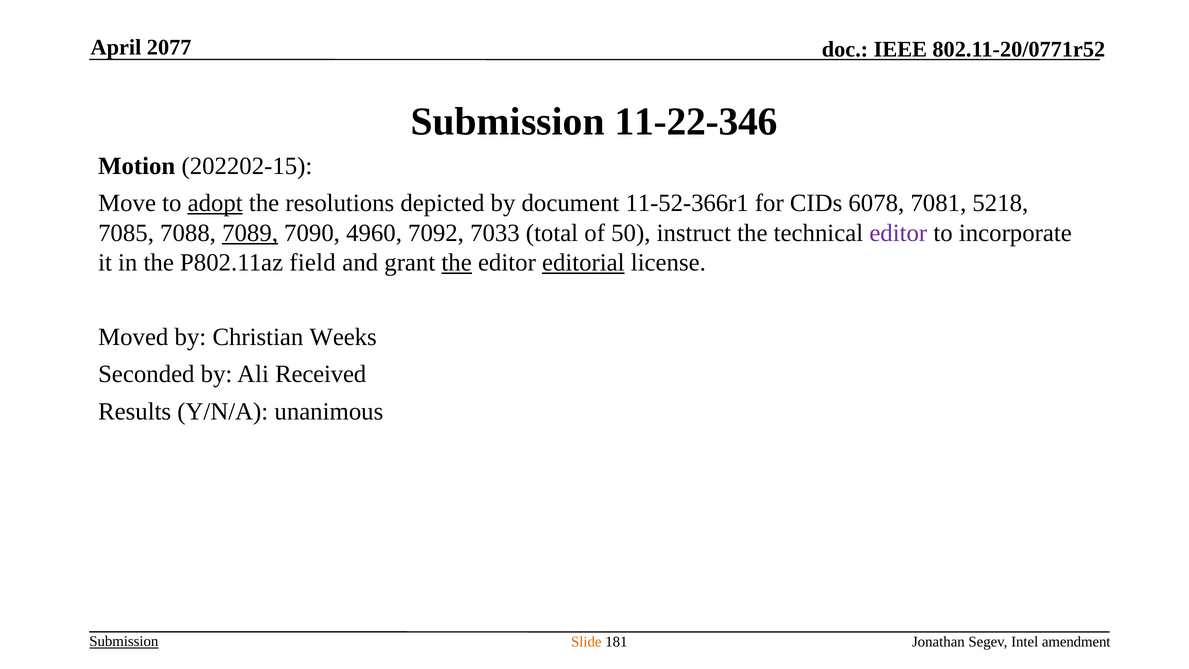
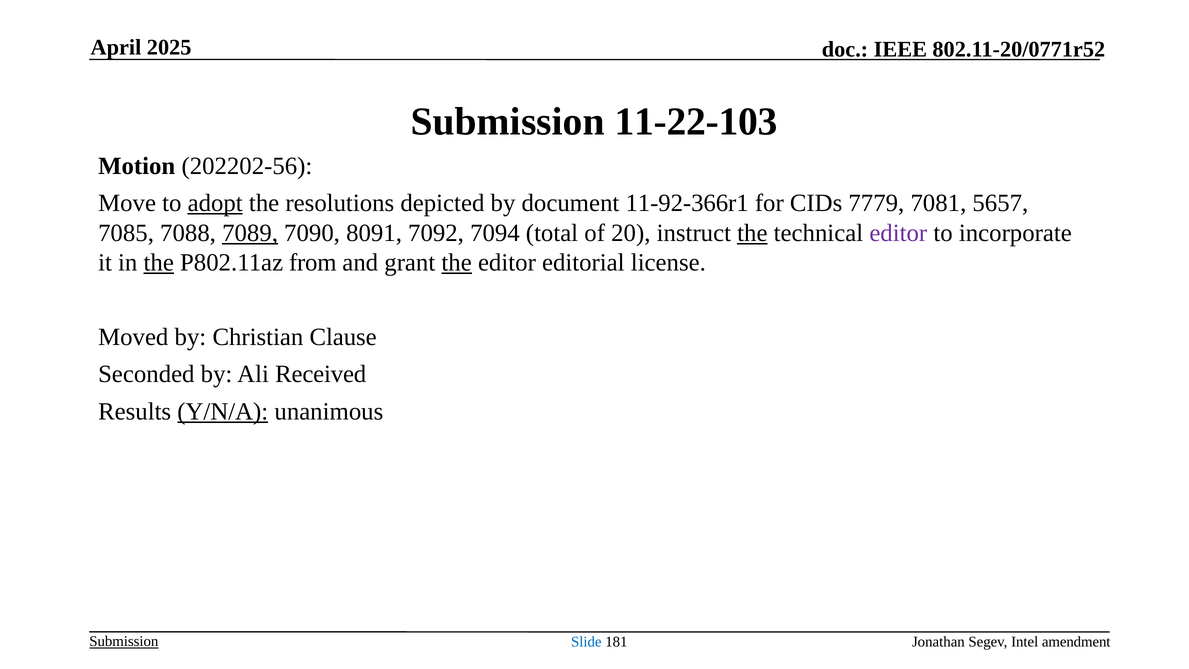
2077: 2077 -> 2025 (169, 47)
11-22-346: 11-22-346 -> 11-22-103 (696, 122)
202202-15: 202202-15 -> 202202-56 (247, 166)
11-52-366r1: 11-52-366r1 -> 11-92-366r1 (687, 203)
6078: 6078 -> 7779 (876, 203)
5218: 5218 -> 5657 (1000, 203)
4960: 4960 -> 8091 (374, 233)
7033: 7033 -> 7094 (495, 233)
50: 50 -> 20 (631, 233)
the underline: none -> present (752, 233)
the underline: none -> present (159, 263)
field: field -> from (313, 263)
editorial underline: present -> none (583, 263)
Weeks: Weeks -> Clause (343, 337)
Y/N/A underline: none -> present (223, 411)
Slide colour: orange -> blue (586, 641)
